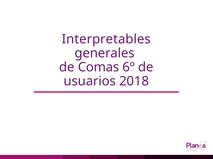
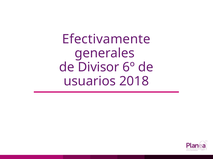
Interpretables: Interpretables -> Efectivamente (106, 39)
Comas: Comas -> Divisor (99, 68)
